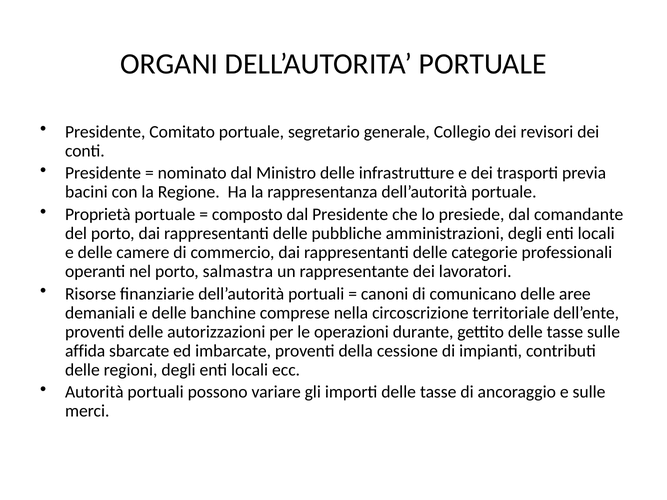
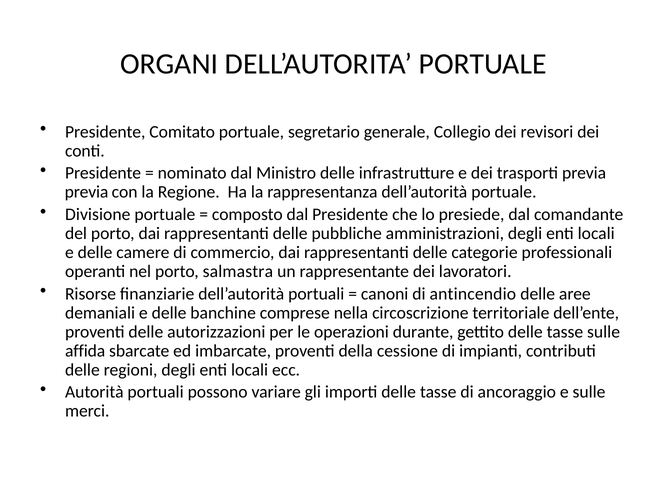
bacini: bacini -> previa (87, 192)
Proprietà: Proprietà -> Divisione (98, 215)
comunicano: comunicano -> antincendio (473, 294)
